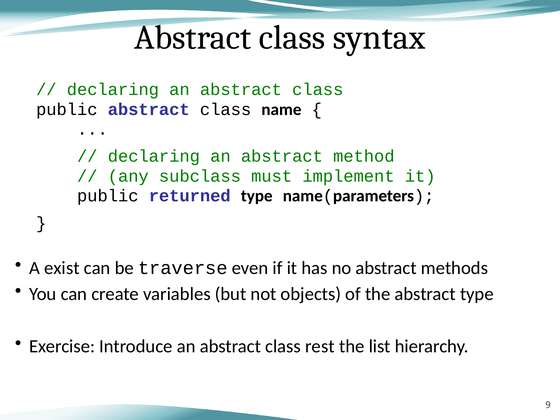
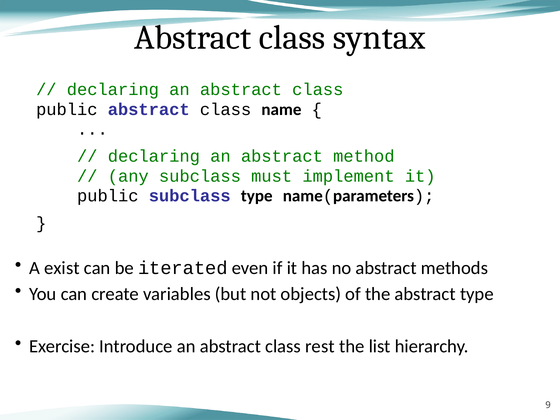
public returned: returned -> subclass (190, 196)
traverse: traverse -> iterated (183, 268)
